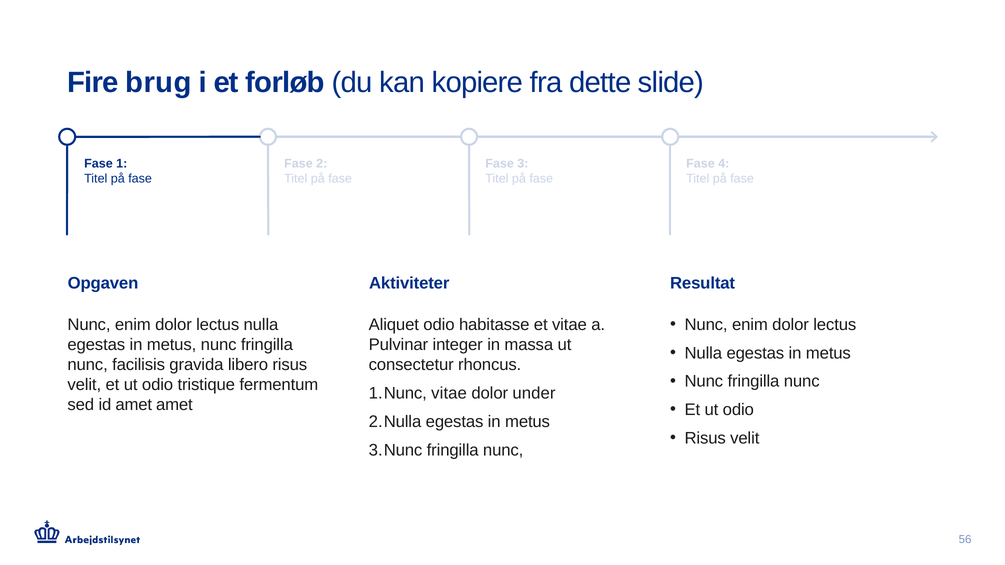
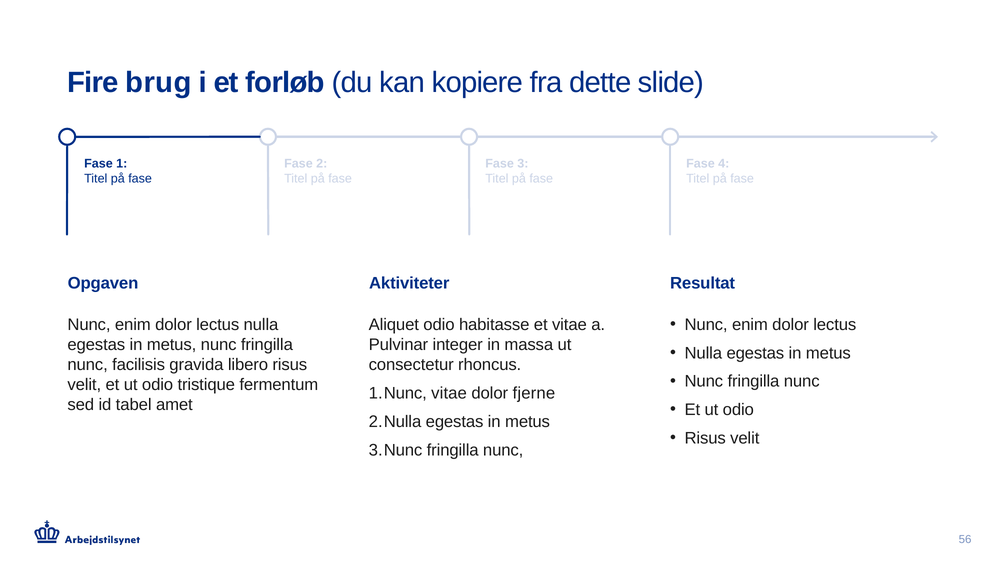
under: under -> fjerne (534, 393)
id amet: amet -> tabel (134, 405)
